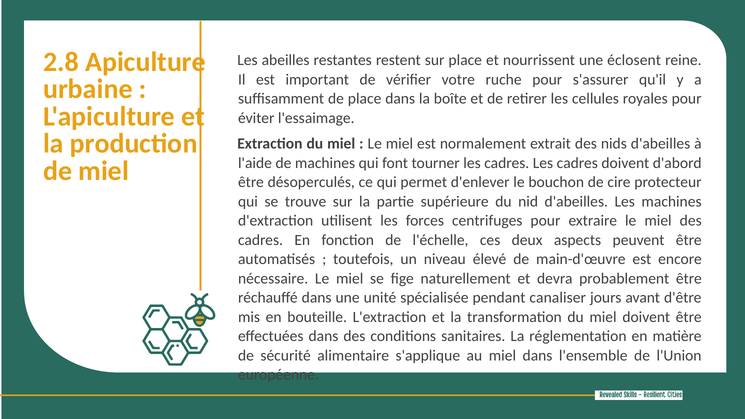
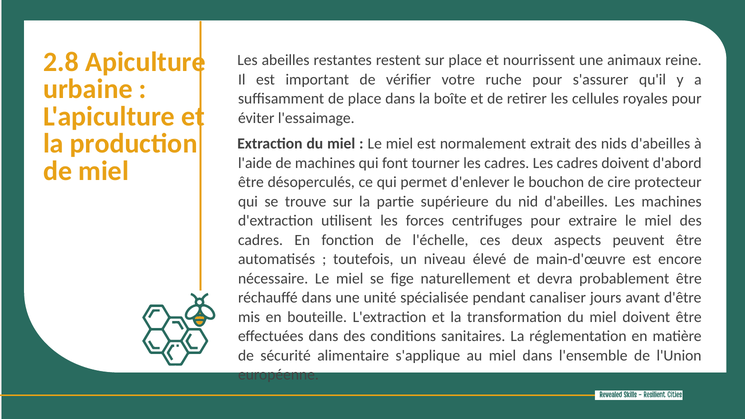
éclosent: éclosent -> animaux (634, 60)
